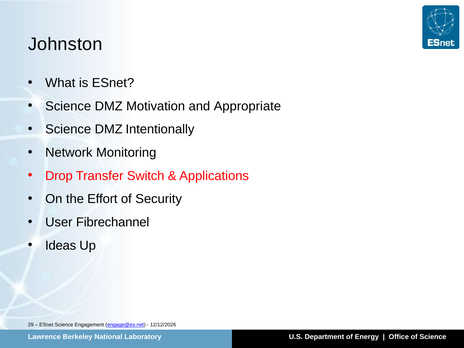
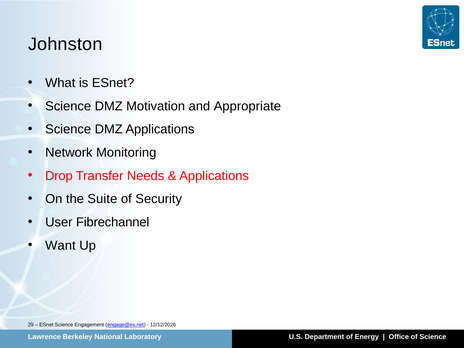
DMZ Intentionally: Intentionally -> Applications (160, 129)
Switch: Switch -> Needs (146, 176)
Effort: Effort -> Suite (102, 199)
Ideas: Ideas -> Want (60, 245)
